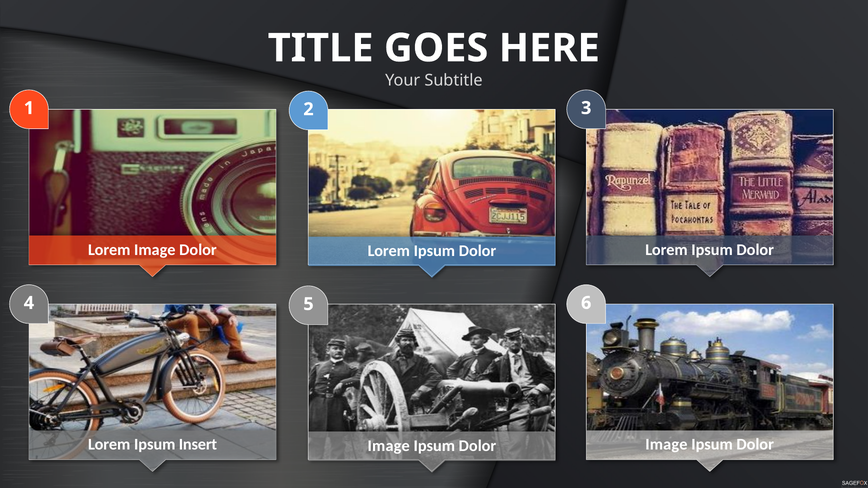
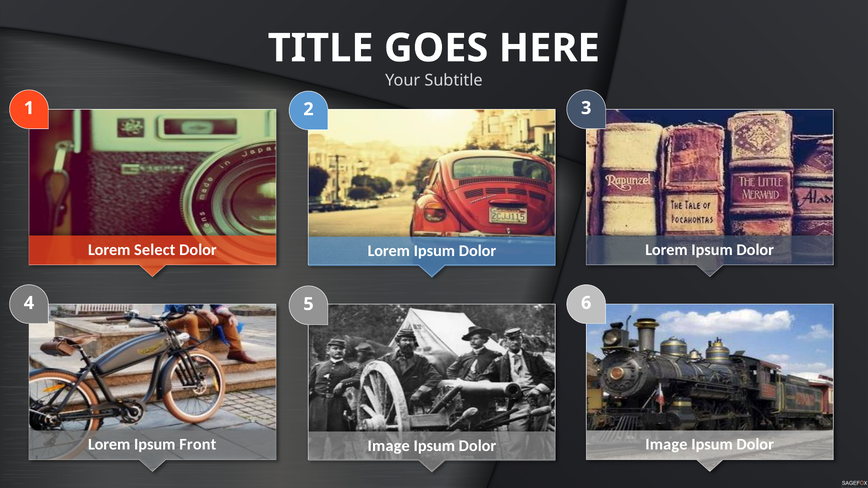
Lorem Image: Image -> Select (155, 250)
Insert: Insert -> Front (198, 445)
